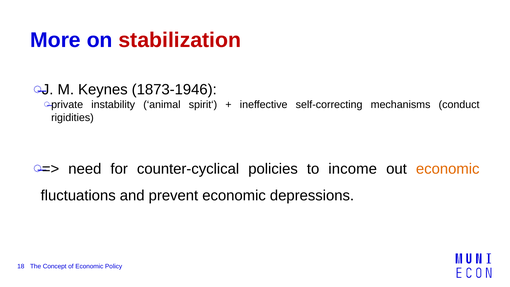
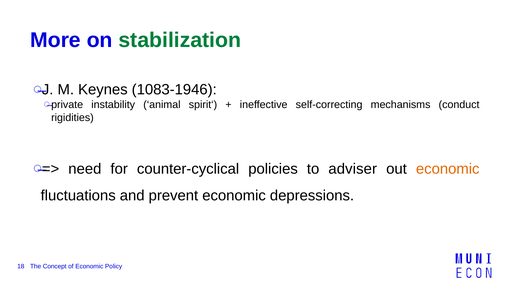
stabilization colour: red -> green (180, 40)
1873-1946: 1873-1946 -> 1083-1946 (174, 90)
income: income -> adviser (353, 169)
